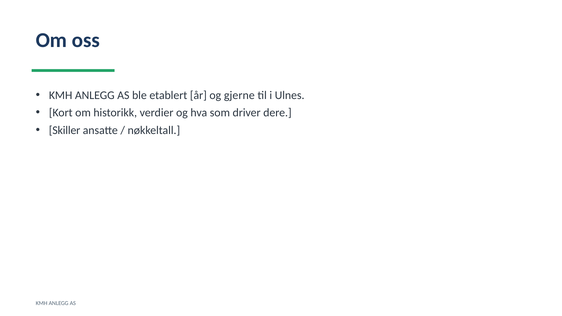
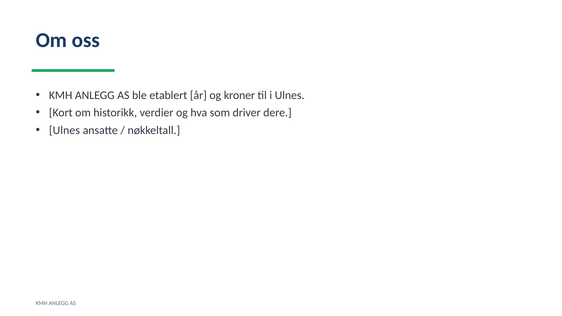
gjerne: gjerne -> kroner (239, 95)
Skiller: Skiller -> Ulnes (64, 130)
